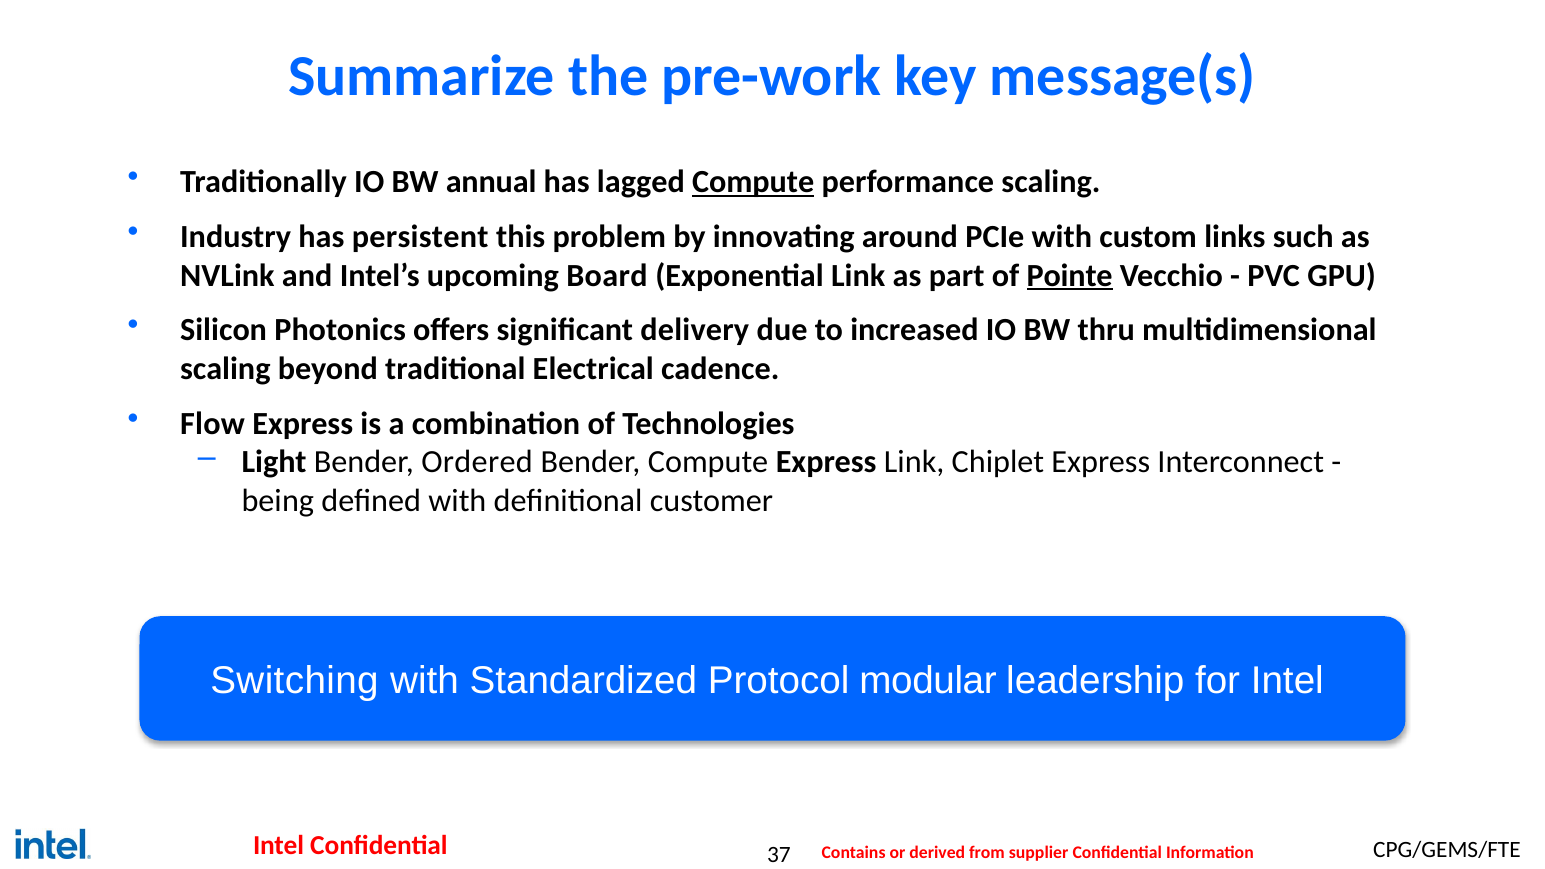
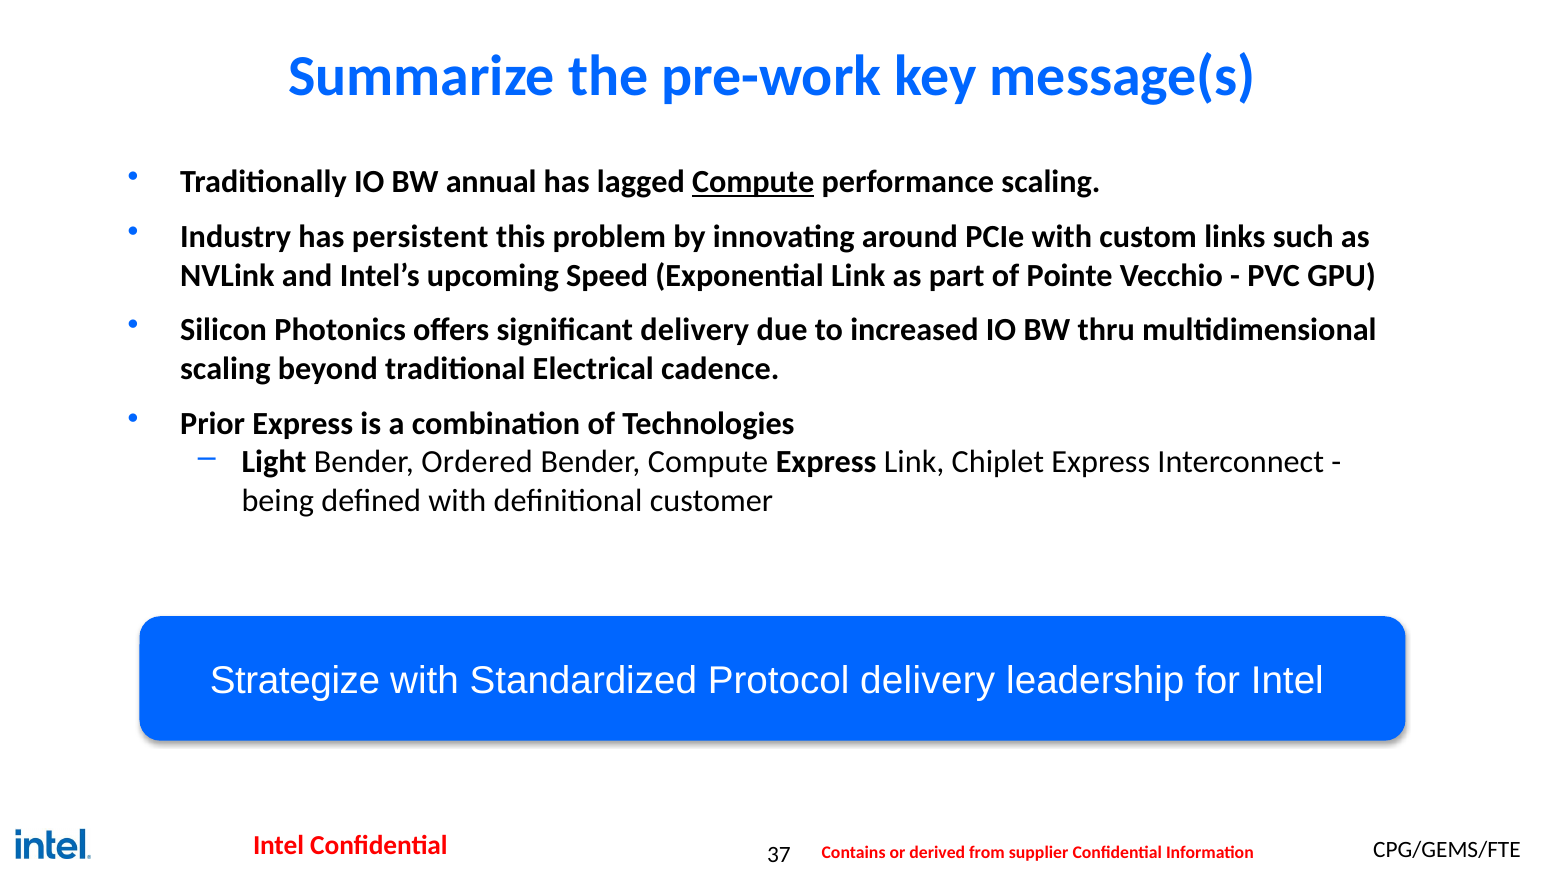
Board: Board -> Speed (607, 275)
Pointe underline: present -> none (1070, 275)
Flow: Flow -> Prior (213, 424)
Switching: Switching -> Strategize (295, 681)
Protocol modular: modular -> delivery (928, 681)
